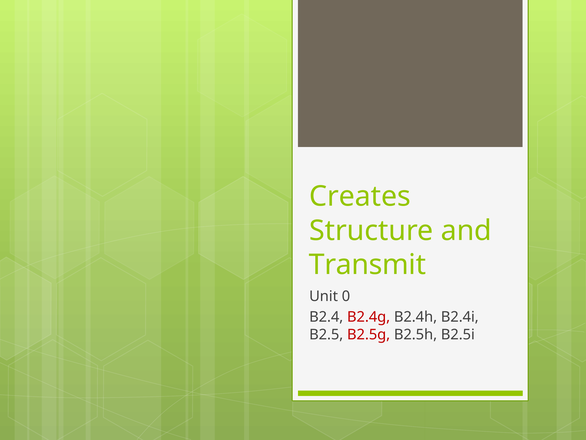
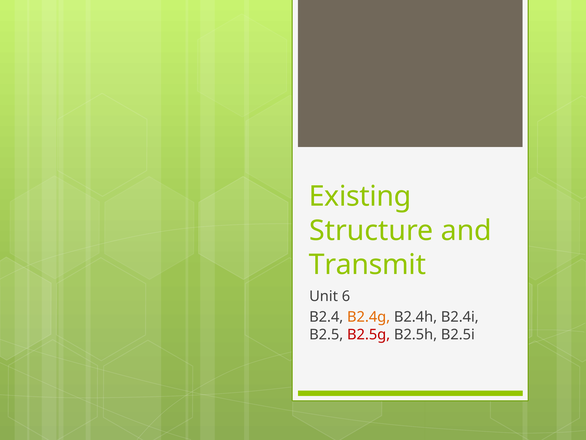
Creates: Creates -> Existing (360, 196)
0: 0 -> 6 (346, 296)
B2.4g colour: red -> orange (369, 317)
